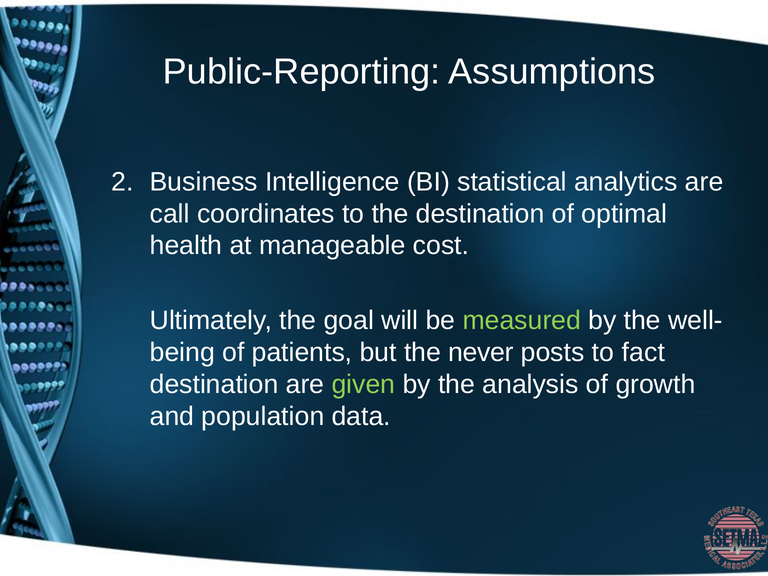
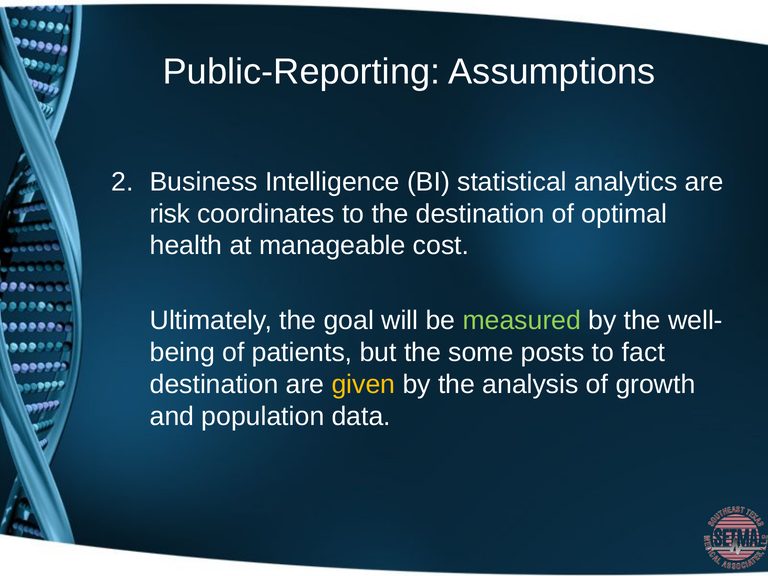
call: call -> risk (170, 214)
never: never -> some (481, 352)
given colour: light green -> yellow (363, 384)
